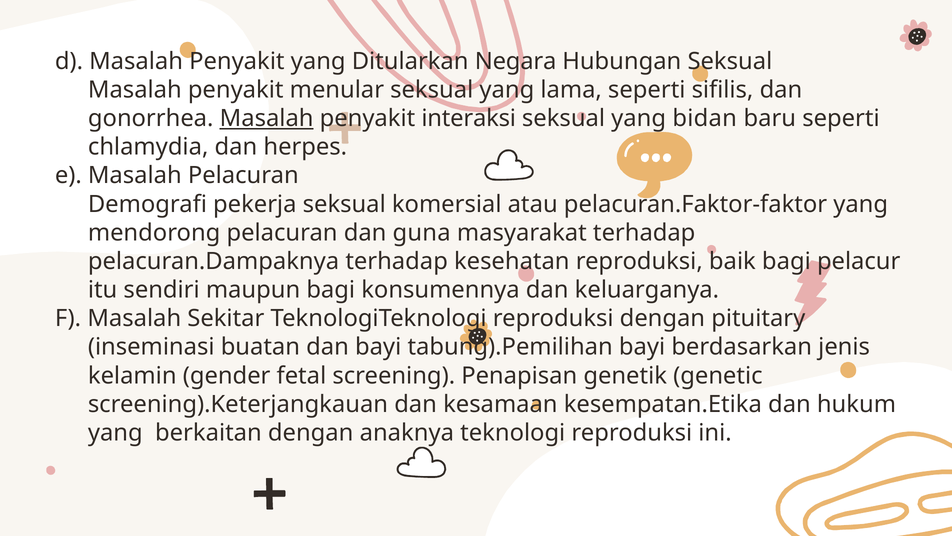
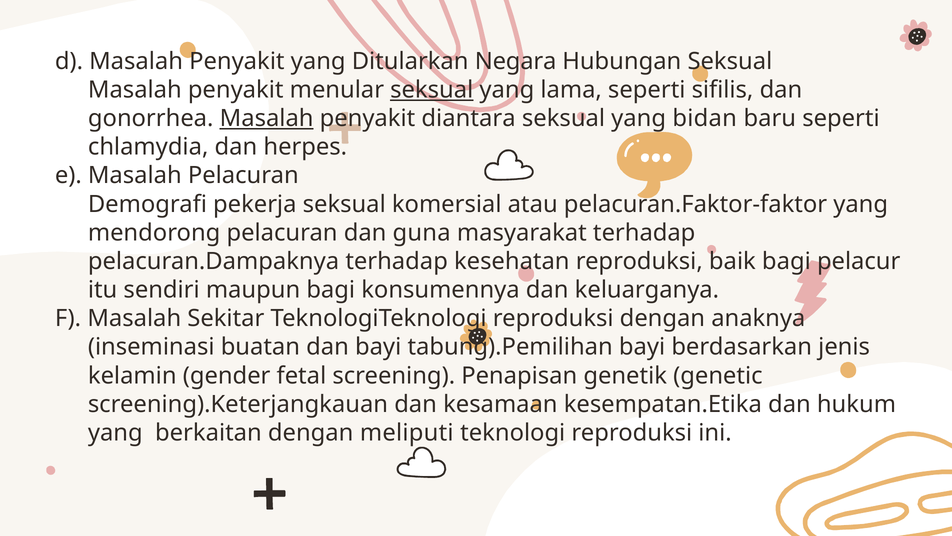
seksual underline: none -> present (432, 90)
interaksi: interaksi -> diantara (469, 118)
pituitary: pituitary -> anaknya (758, 318)
anaknya: anaknya -> meliputi (407, 432)
